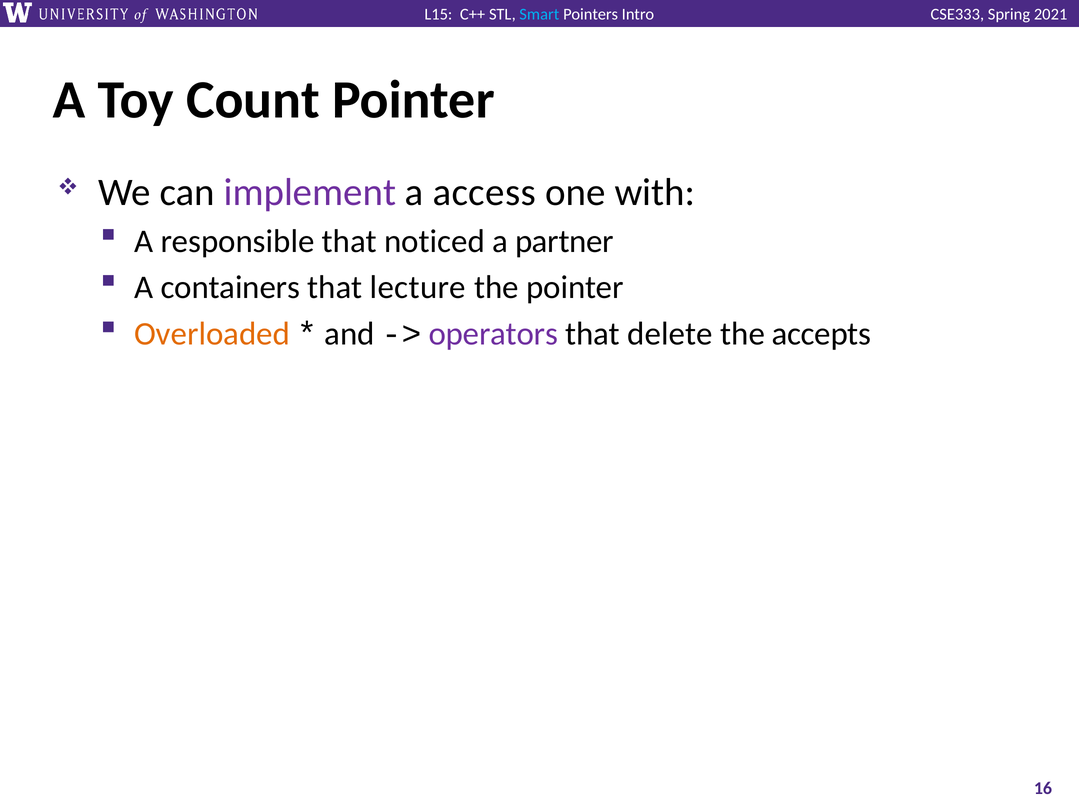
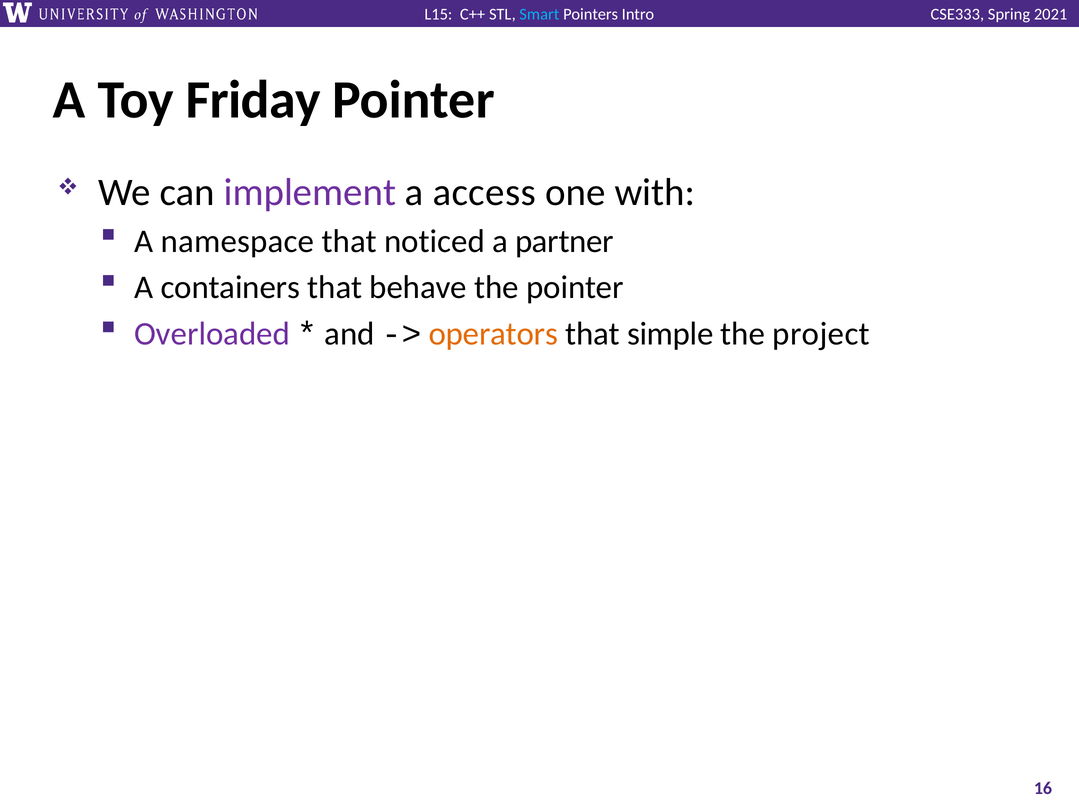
Count: Count -> Friday (253, 100)
responsible: responsible -> namespace (237, 242)
lecture: lecture -> behave (418, 288)
Overloaded colour: orange -> purple (212, 334)
operators colour: purple -> orange (493, 334)
delete: delete -> simple (670, 334)
accepts: accepts -> project (821, 334)
